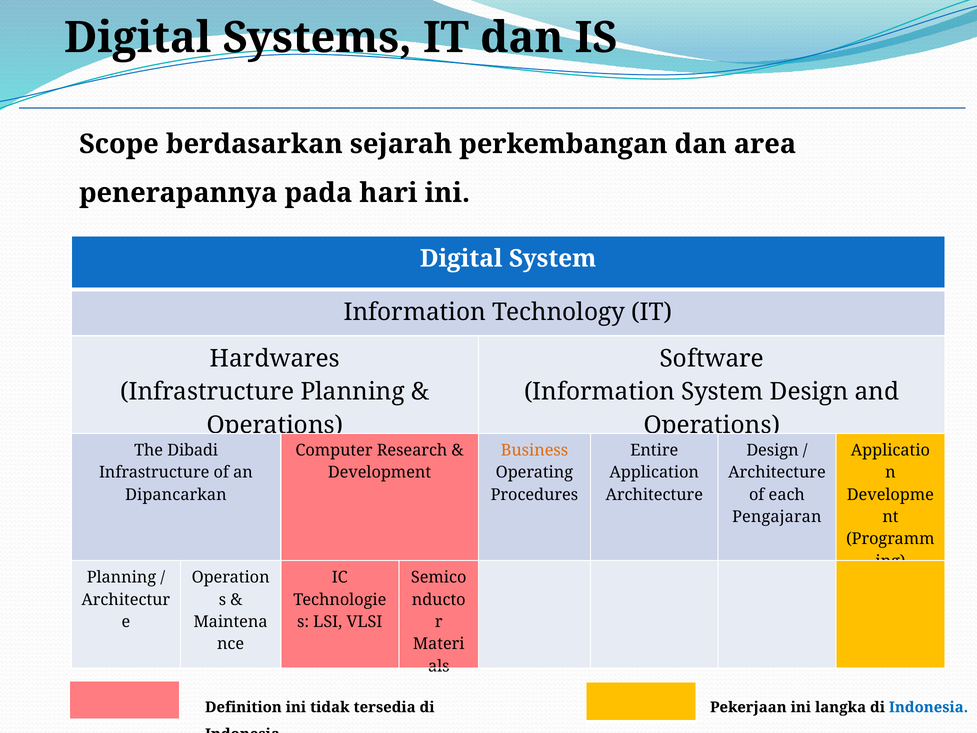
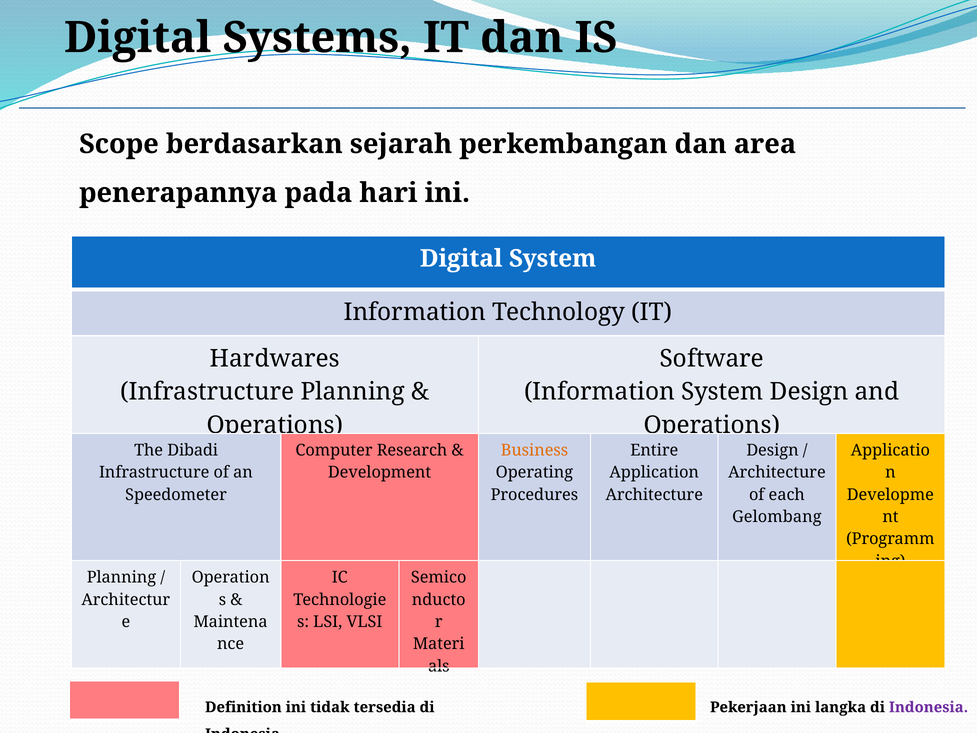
Dipancarkan: Dipancarkan -> Speedometer (176, 495)
Pengajaran: Pengajaran -> Gelombang (777, 517)
Indonesia colour: blue -> purple (928, 707)
